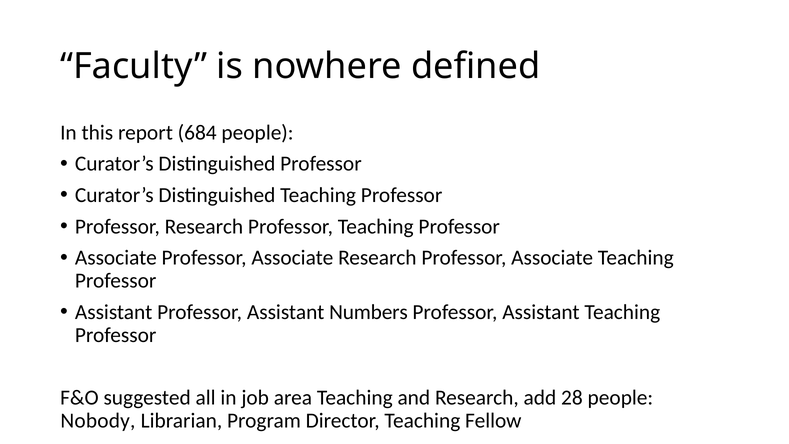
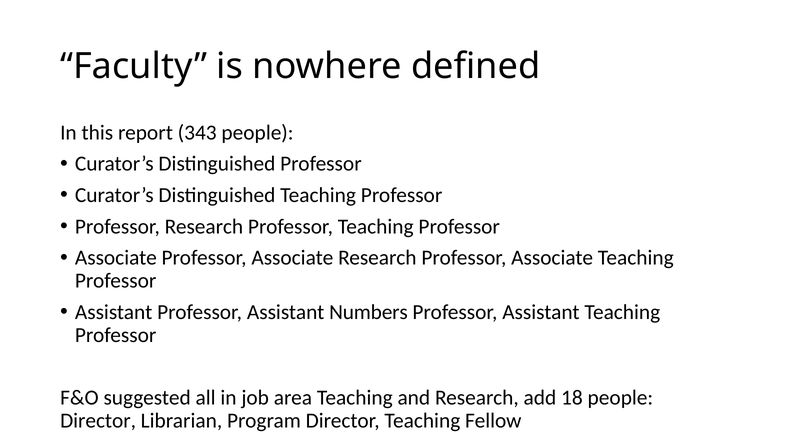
684: 684 -> 343 (197, 132)
28: 28 -> 18 (572, 398)
Nobody: Nobody -> Director (98, 421)
